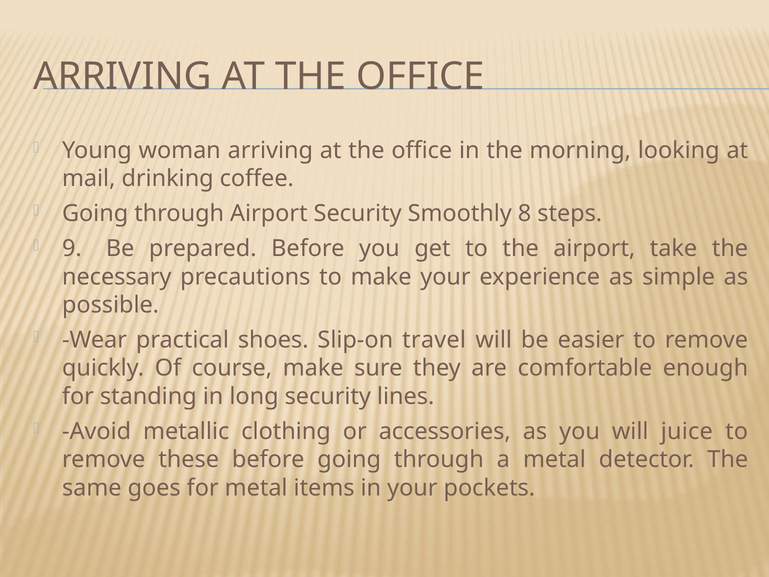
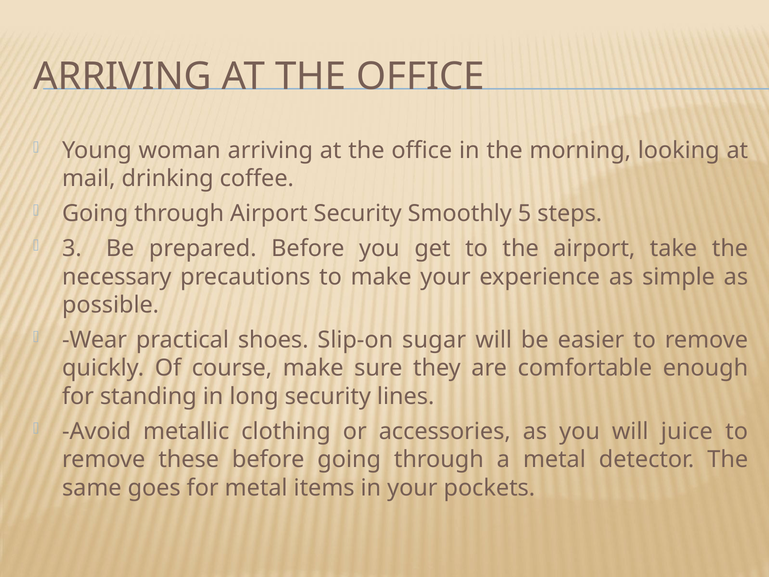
8: 8 -> 5 (525, 213)
9: 9 -> 3 (72, 248)
travel: travel -> sugar (434, 340)
